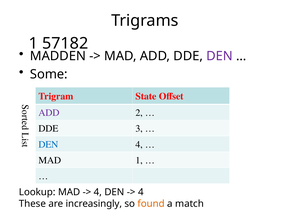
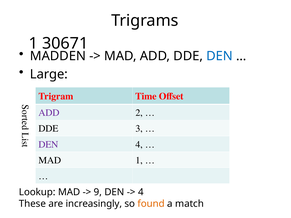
57182: 57182 -> 30671 (65, 43)
DEN colour: purple -> blue (220, 56)
Some: Some -> Large (49, 74)
State: State -> Time (146, 96)
DEN colour: blue -> purple (48, 145)
4: 4 -> 9 (98, 192)
